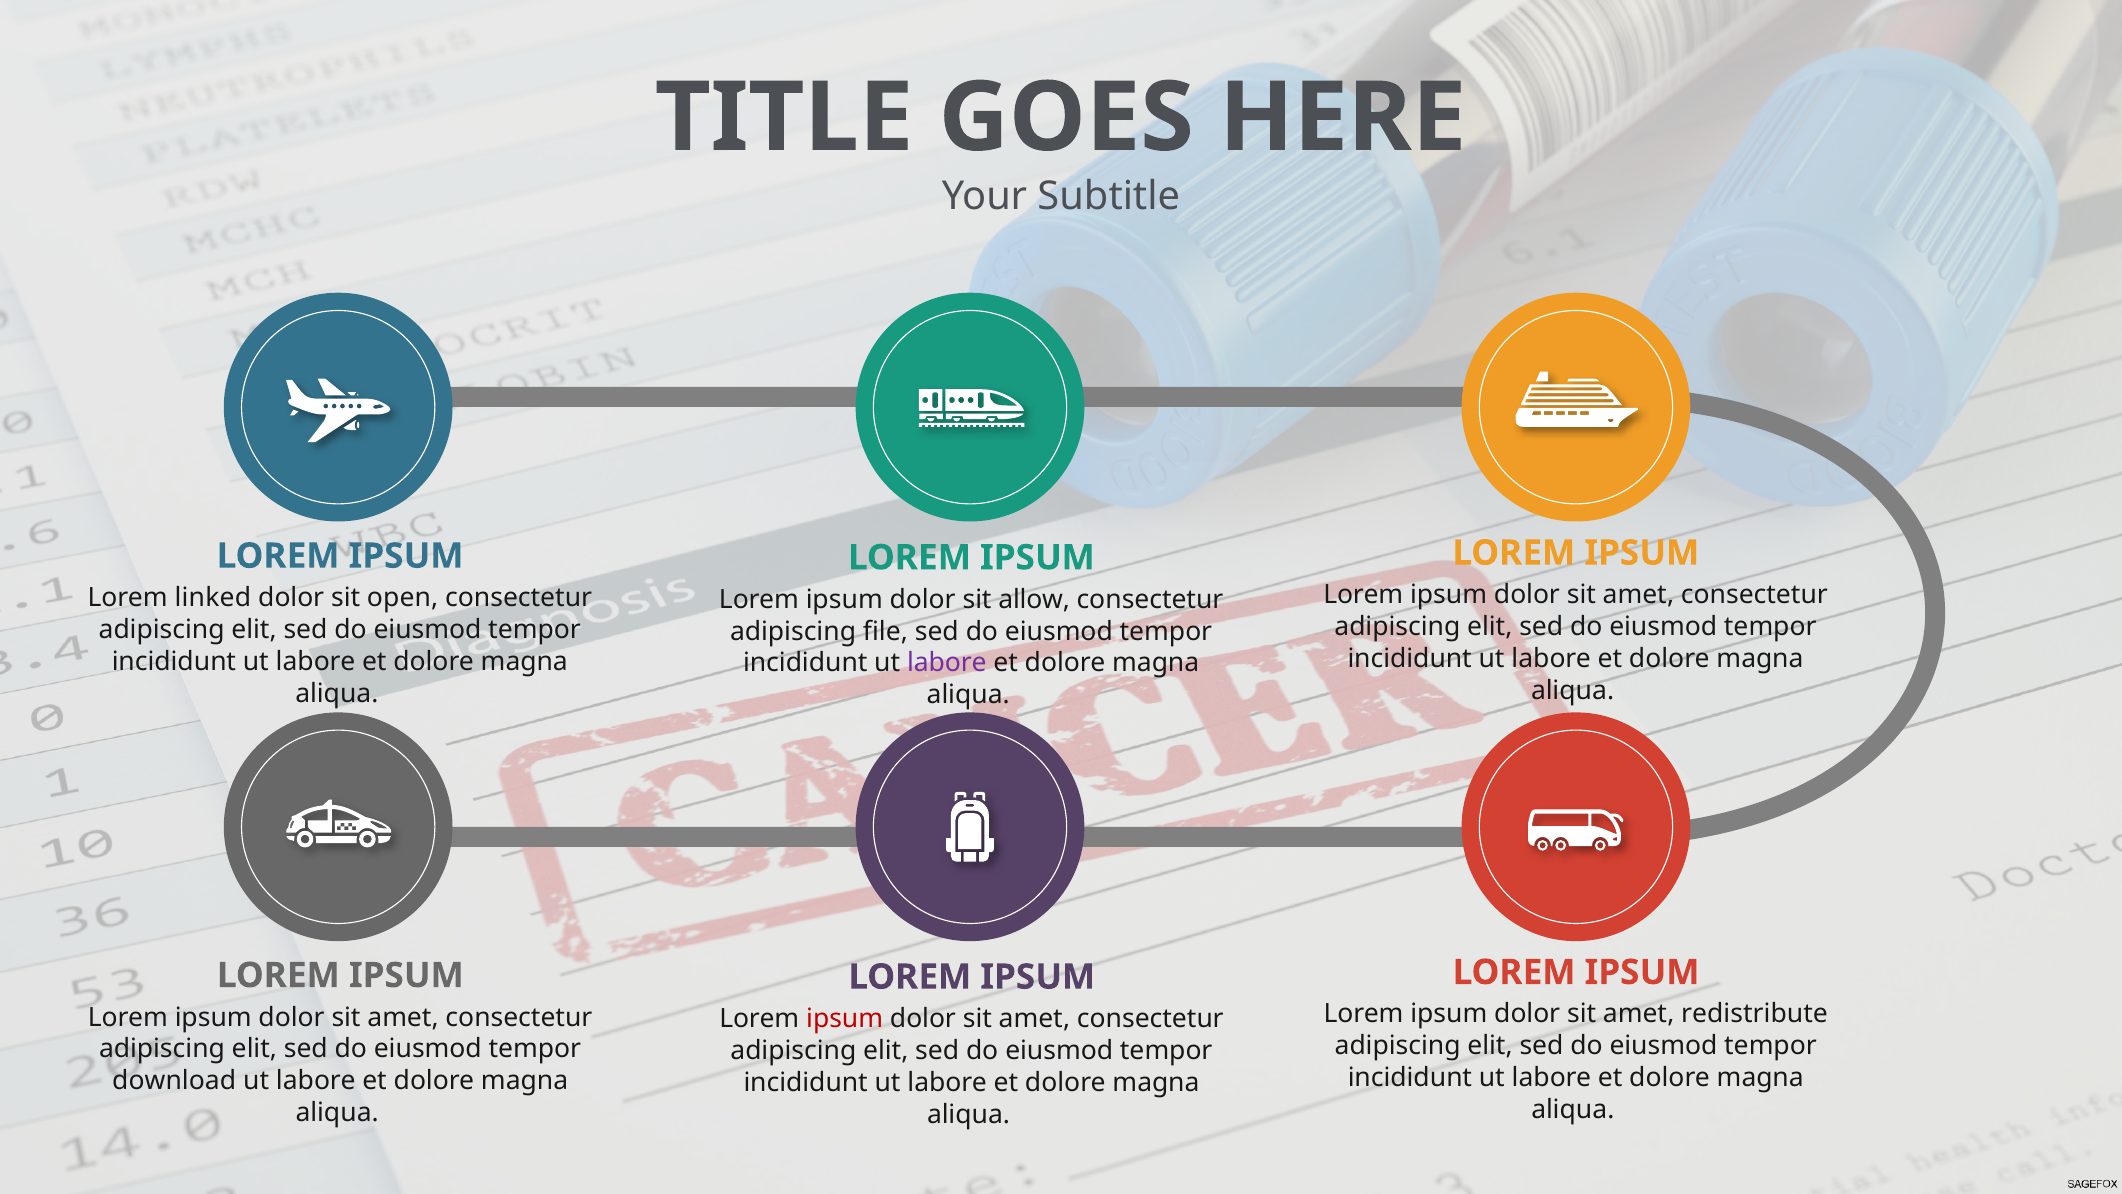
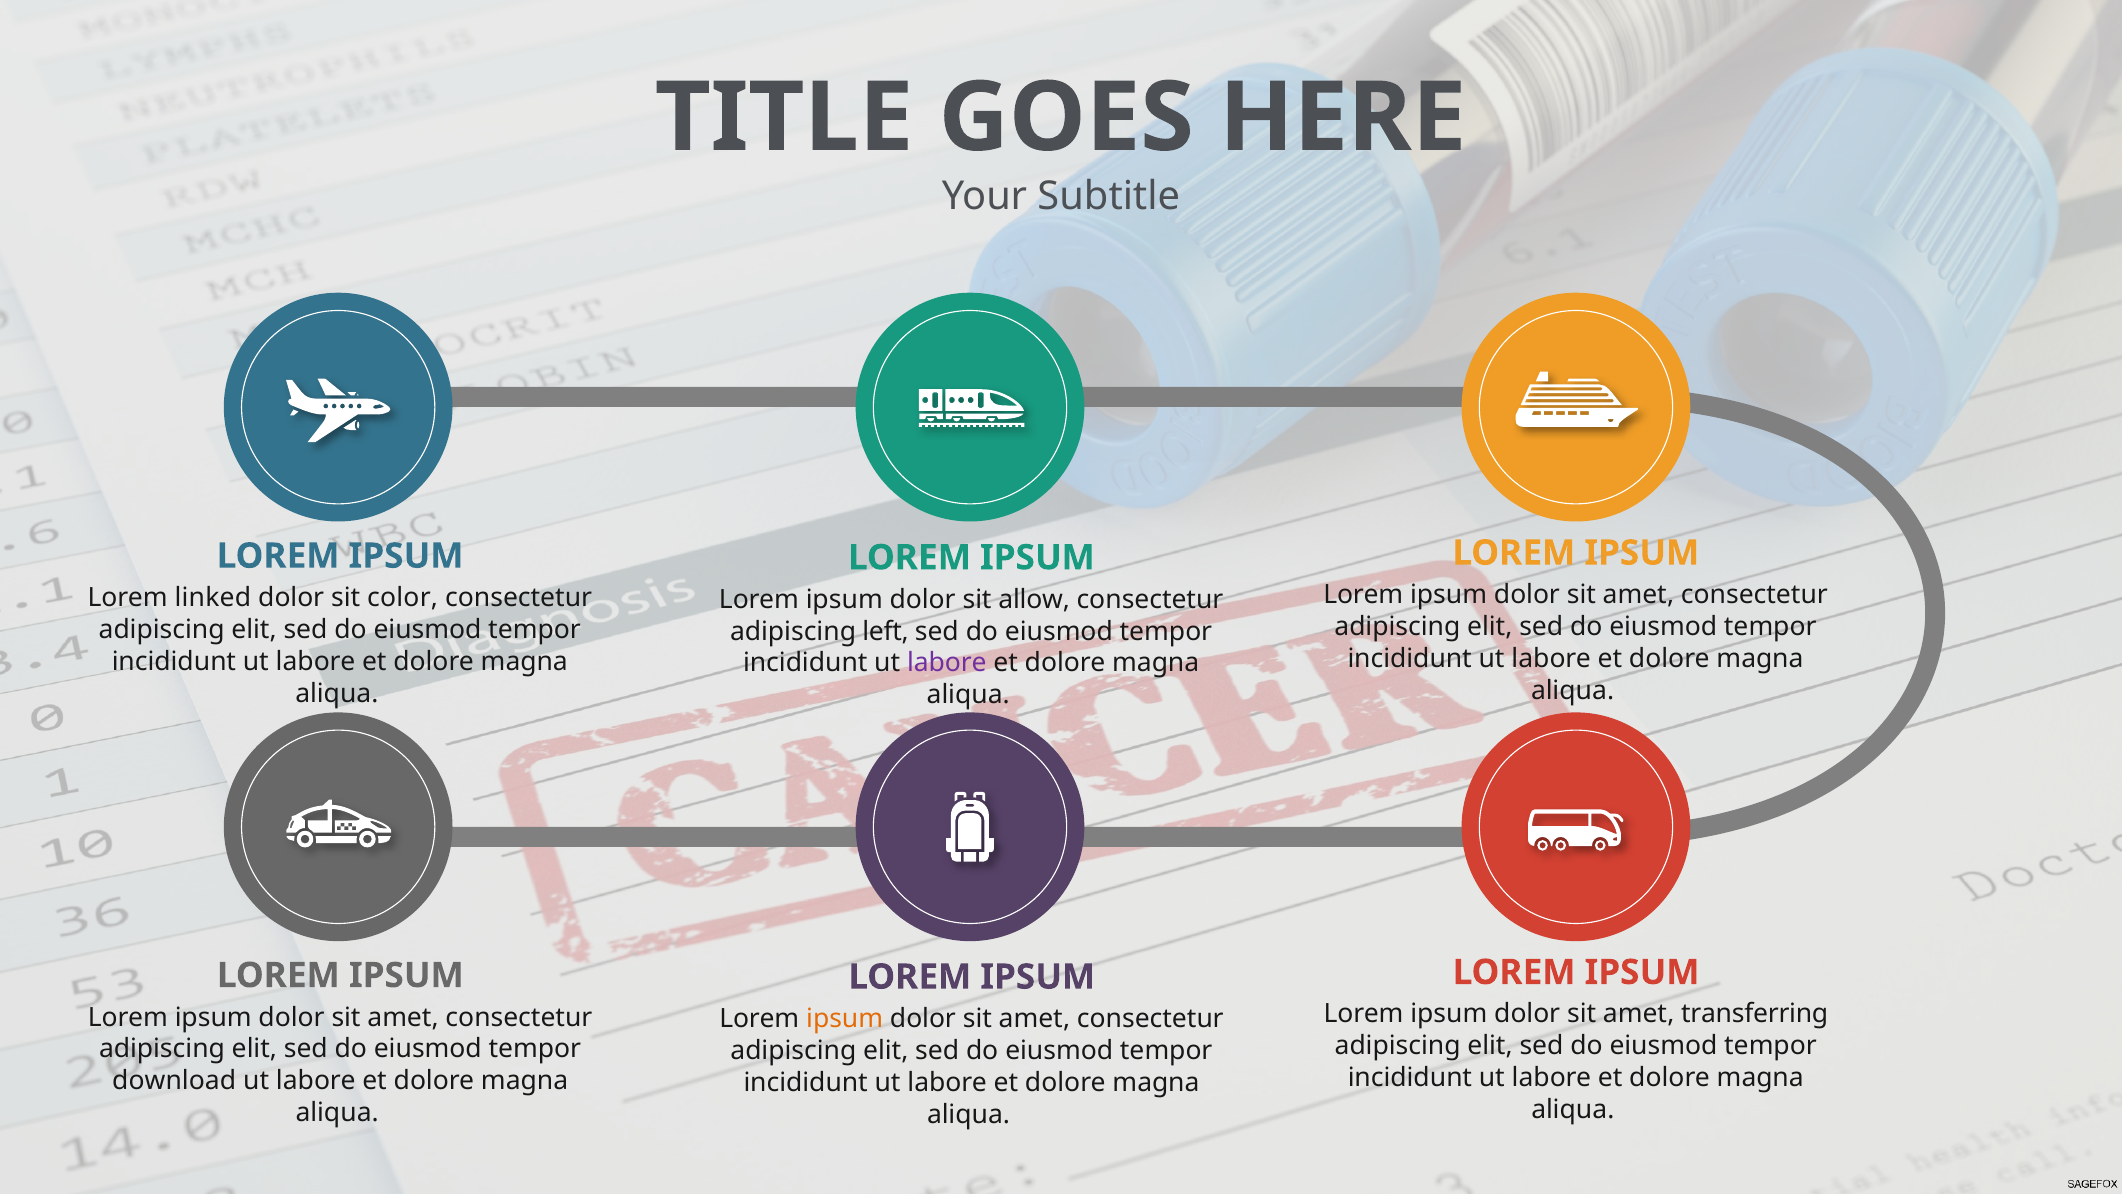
open: open -> color (403, 598)
file: file -> left (886, 631)
redistribute: redistribute -> transferring (1755, 1014)
ipsum colour: red -> orange (845, 1019)
